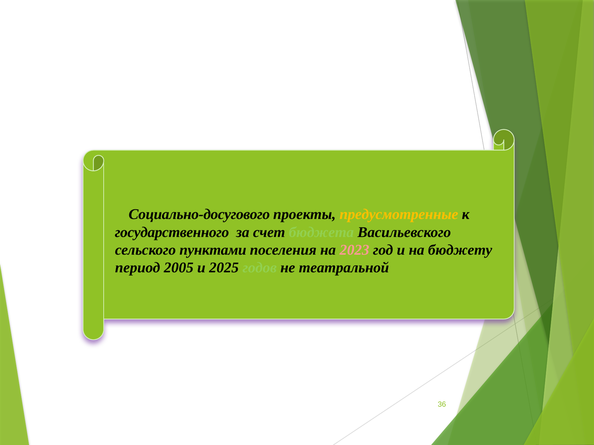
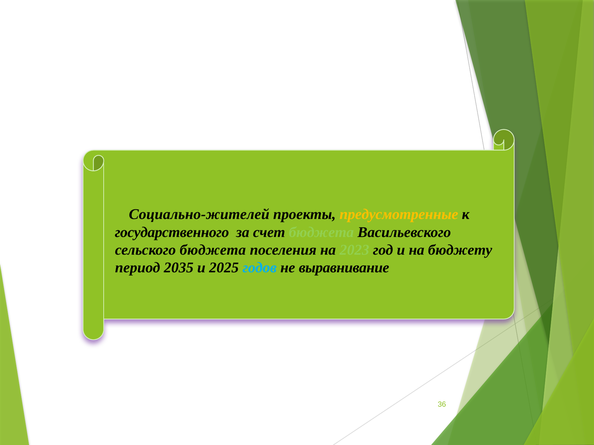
Социально-досугового: Социально-досугового -> Социально-жителей (199, 215)
сельского пунктами: пунктами -> бюджета (213, 250)
2023 colour: pink -> light green (354, 250)
2005: 2005 -> 2035 (179, 268)
годов colour: light green -> light blue (260, 268)
театральной: театральной -> выравнивание (344, 268)
